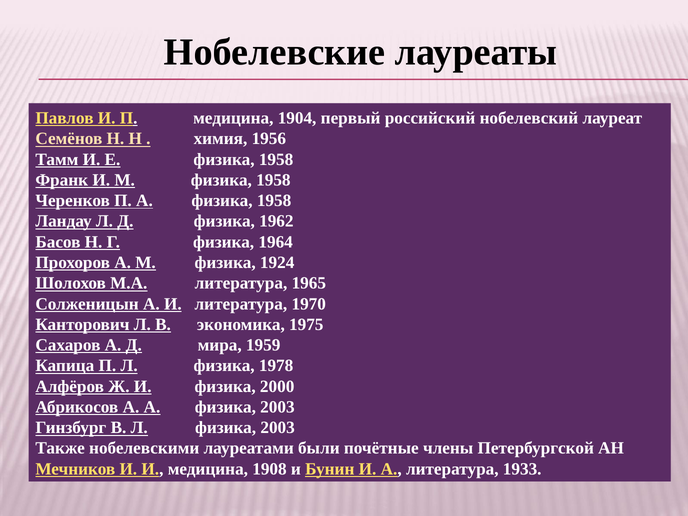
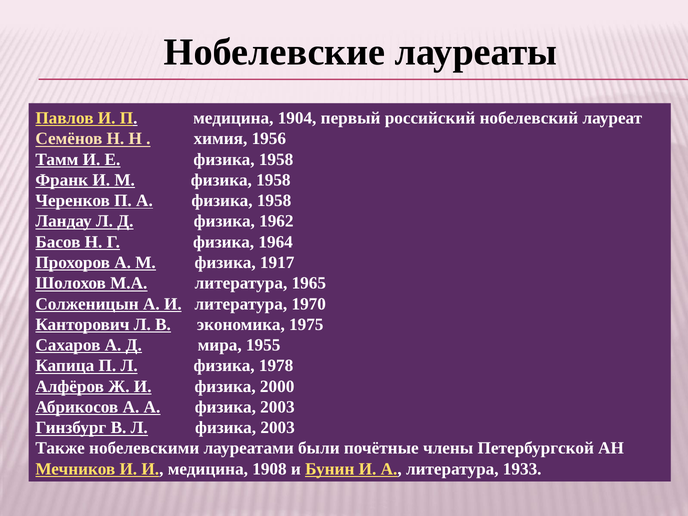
1924: 1924 -> 1917 (277, 263)
1959: 1959 -> 1955 (263, 345)
